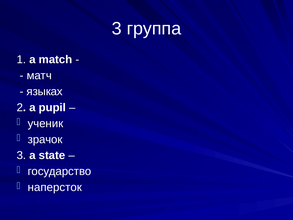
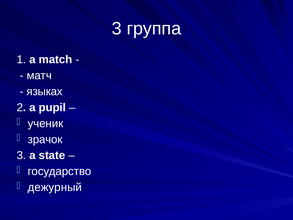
наперсток: наперсток -> дежурный (55, 187)
